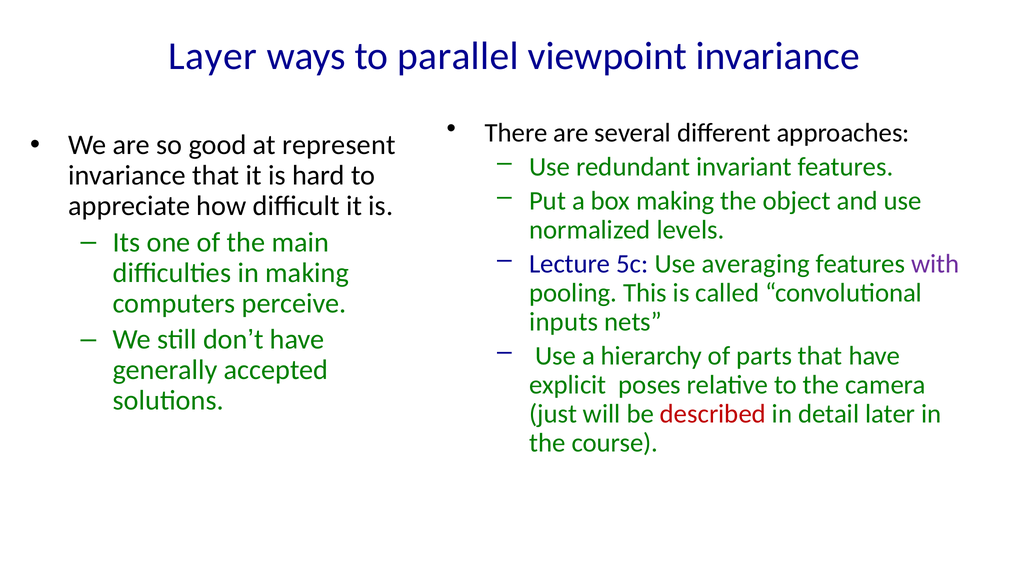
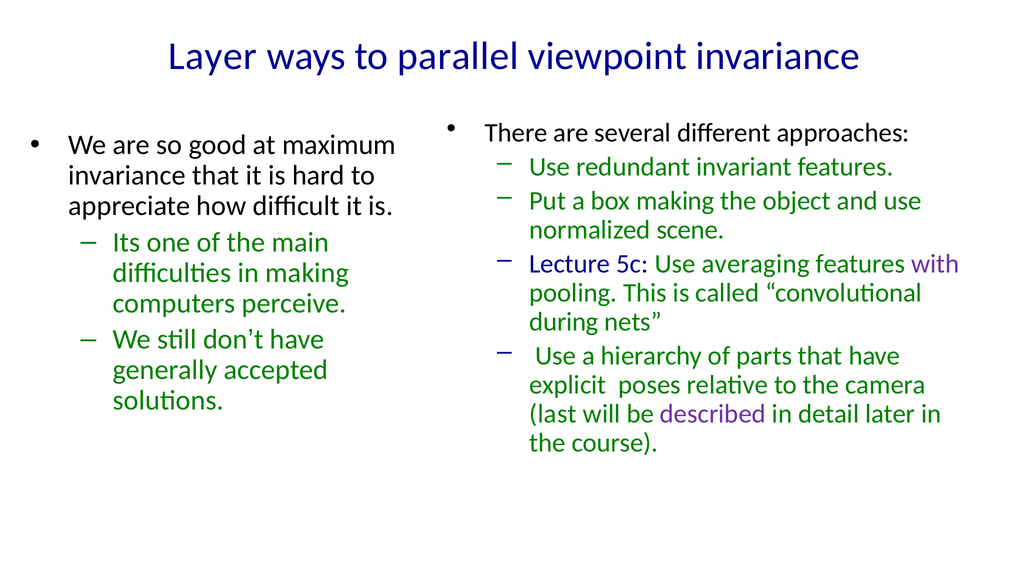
represent: represent -> maximum (339, 145)
levels: levels -> scene (691, 230)
inputs: inputs -> during (564, 322)
just: just -> last (553, 414)
described colour: red -> purple (713, 414)
